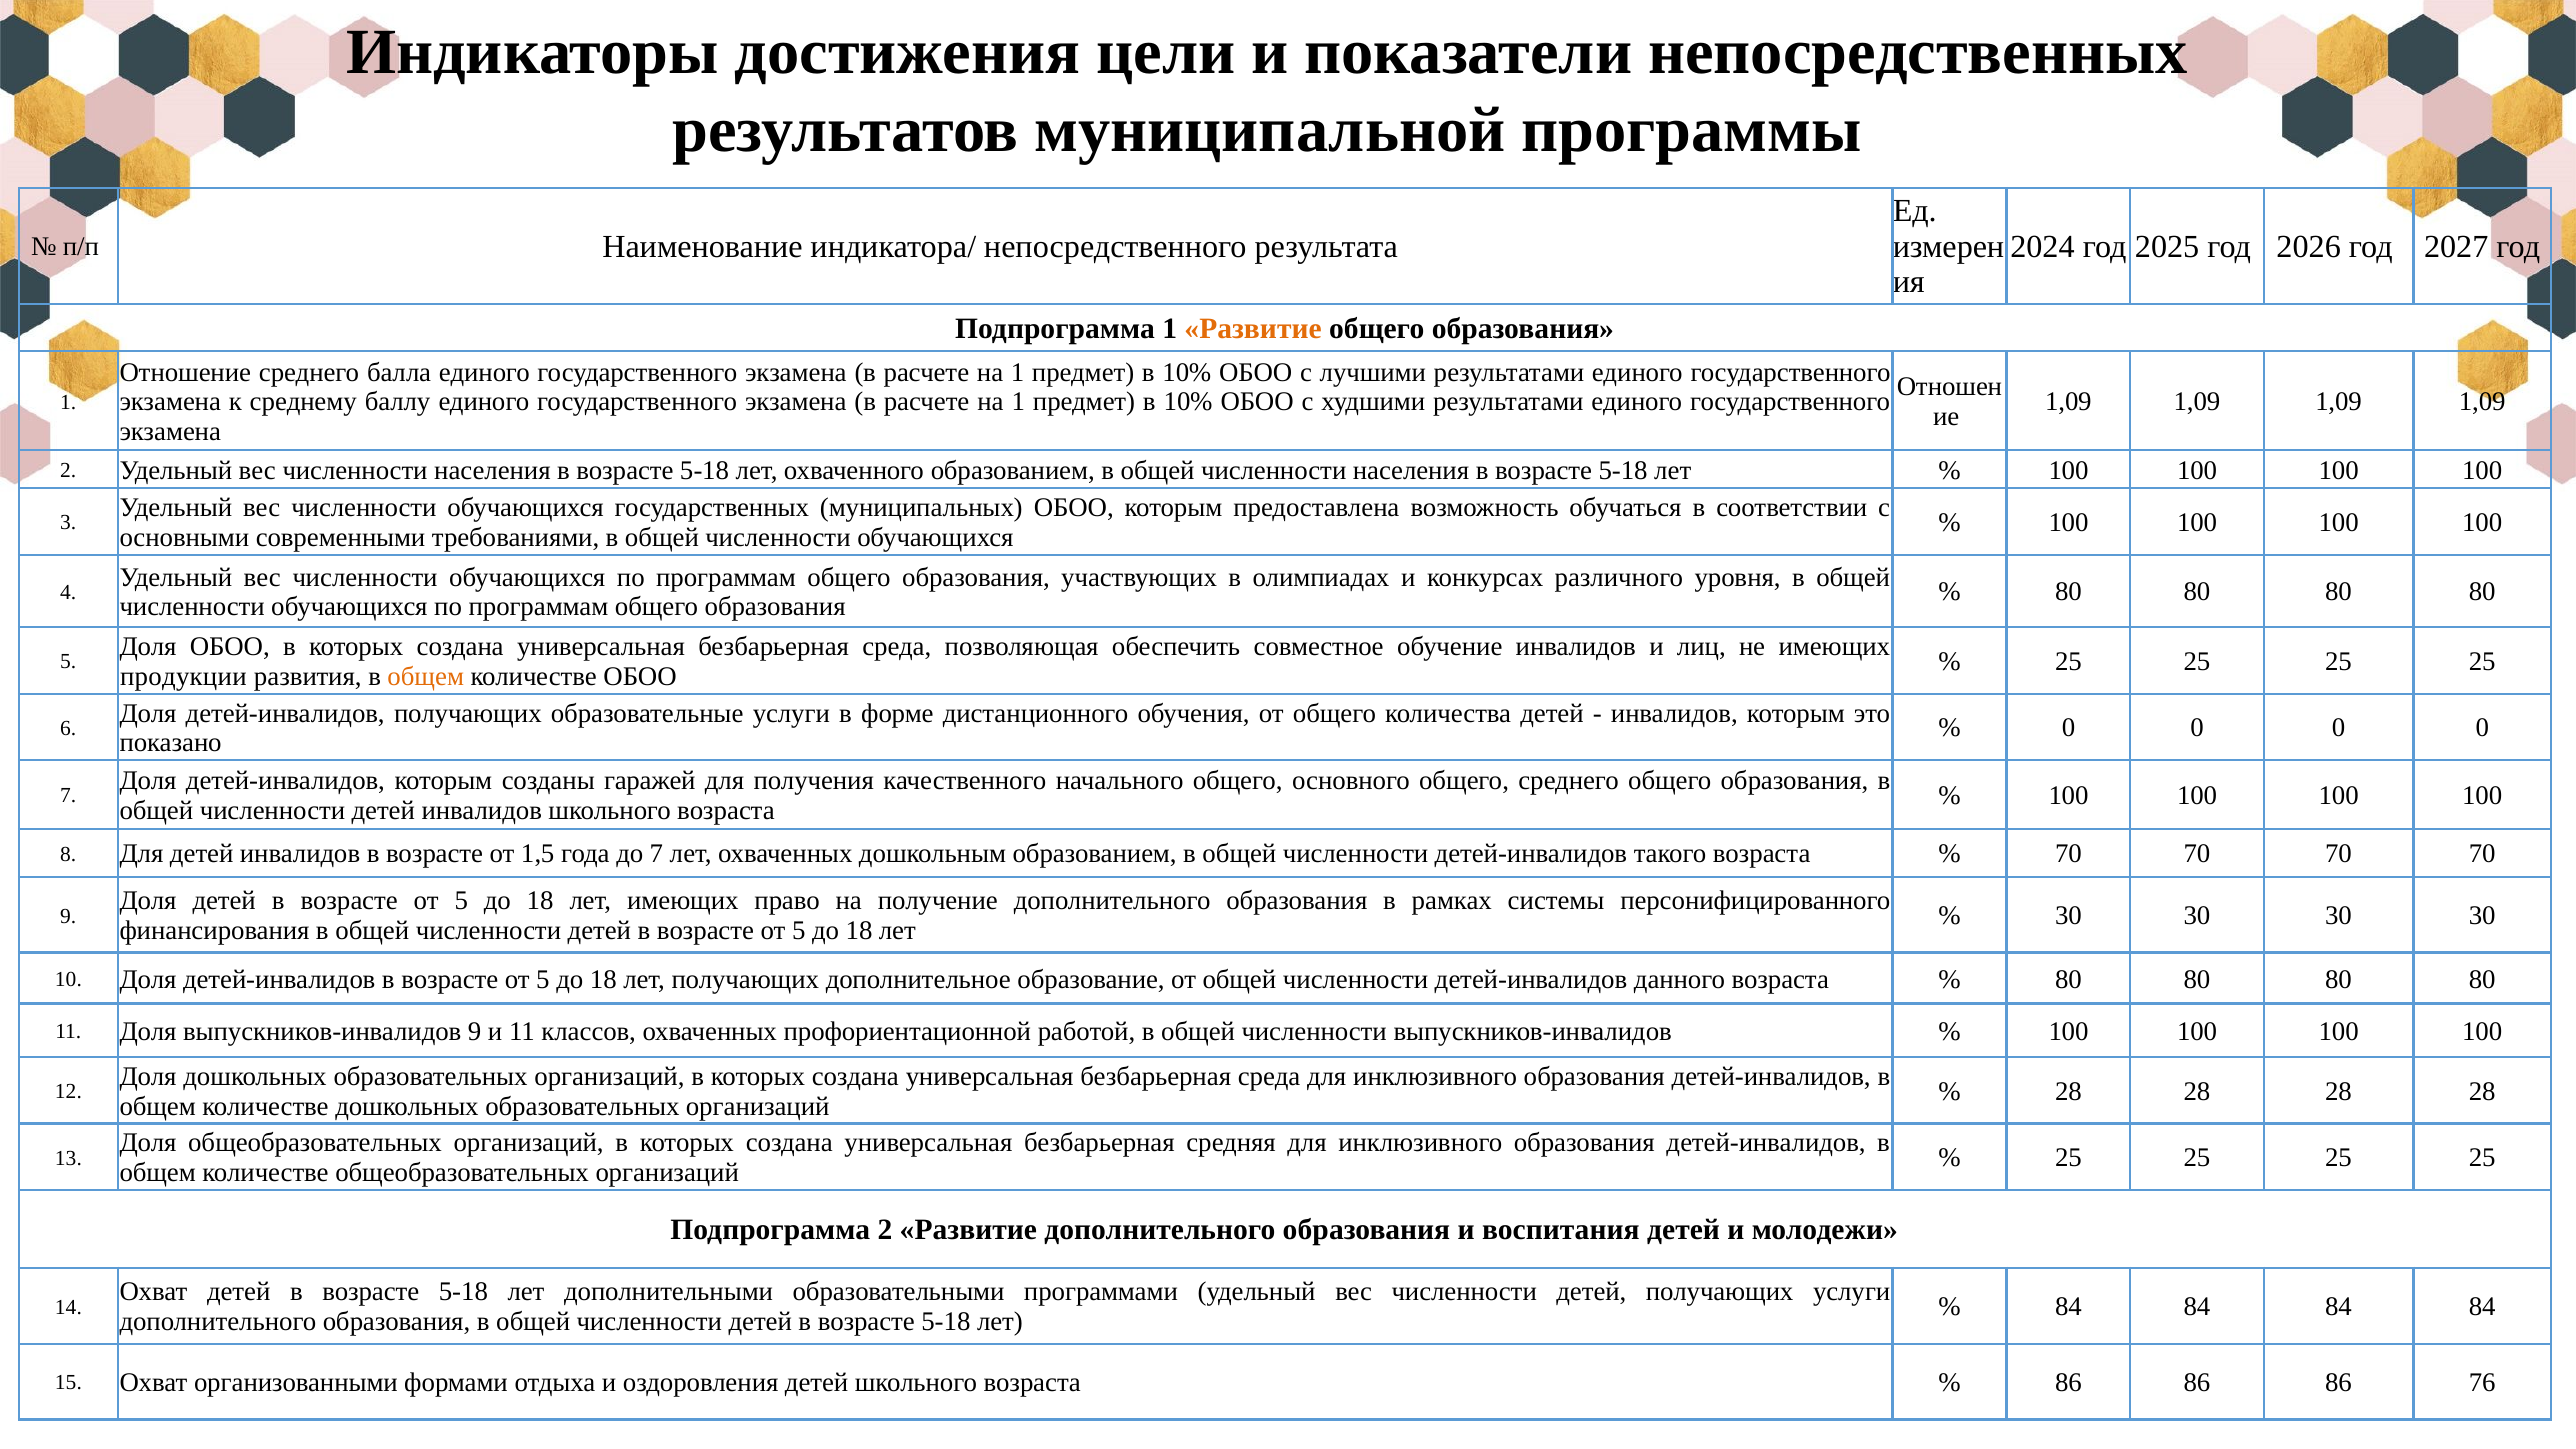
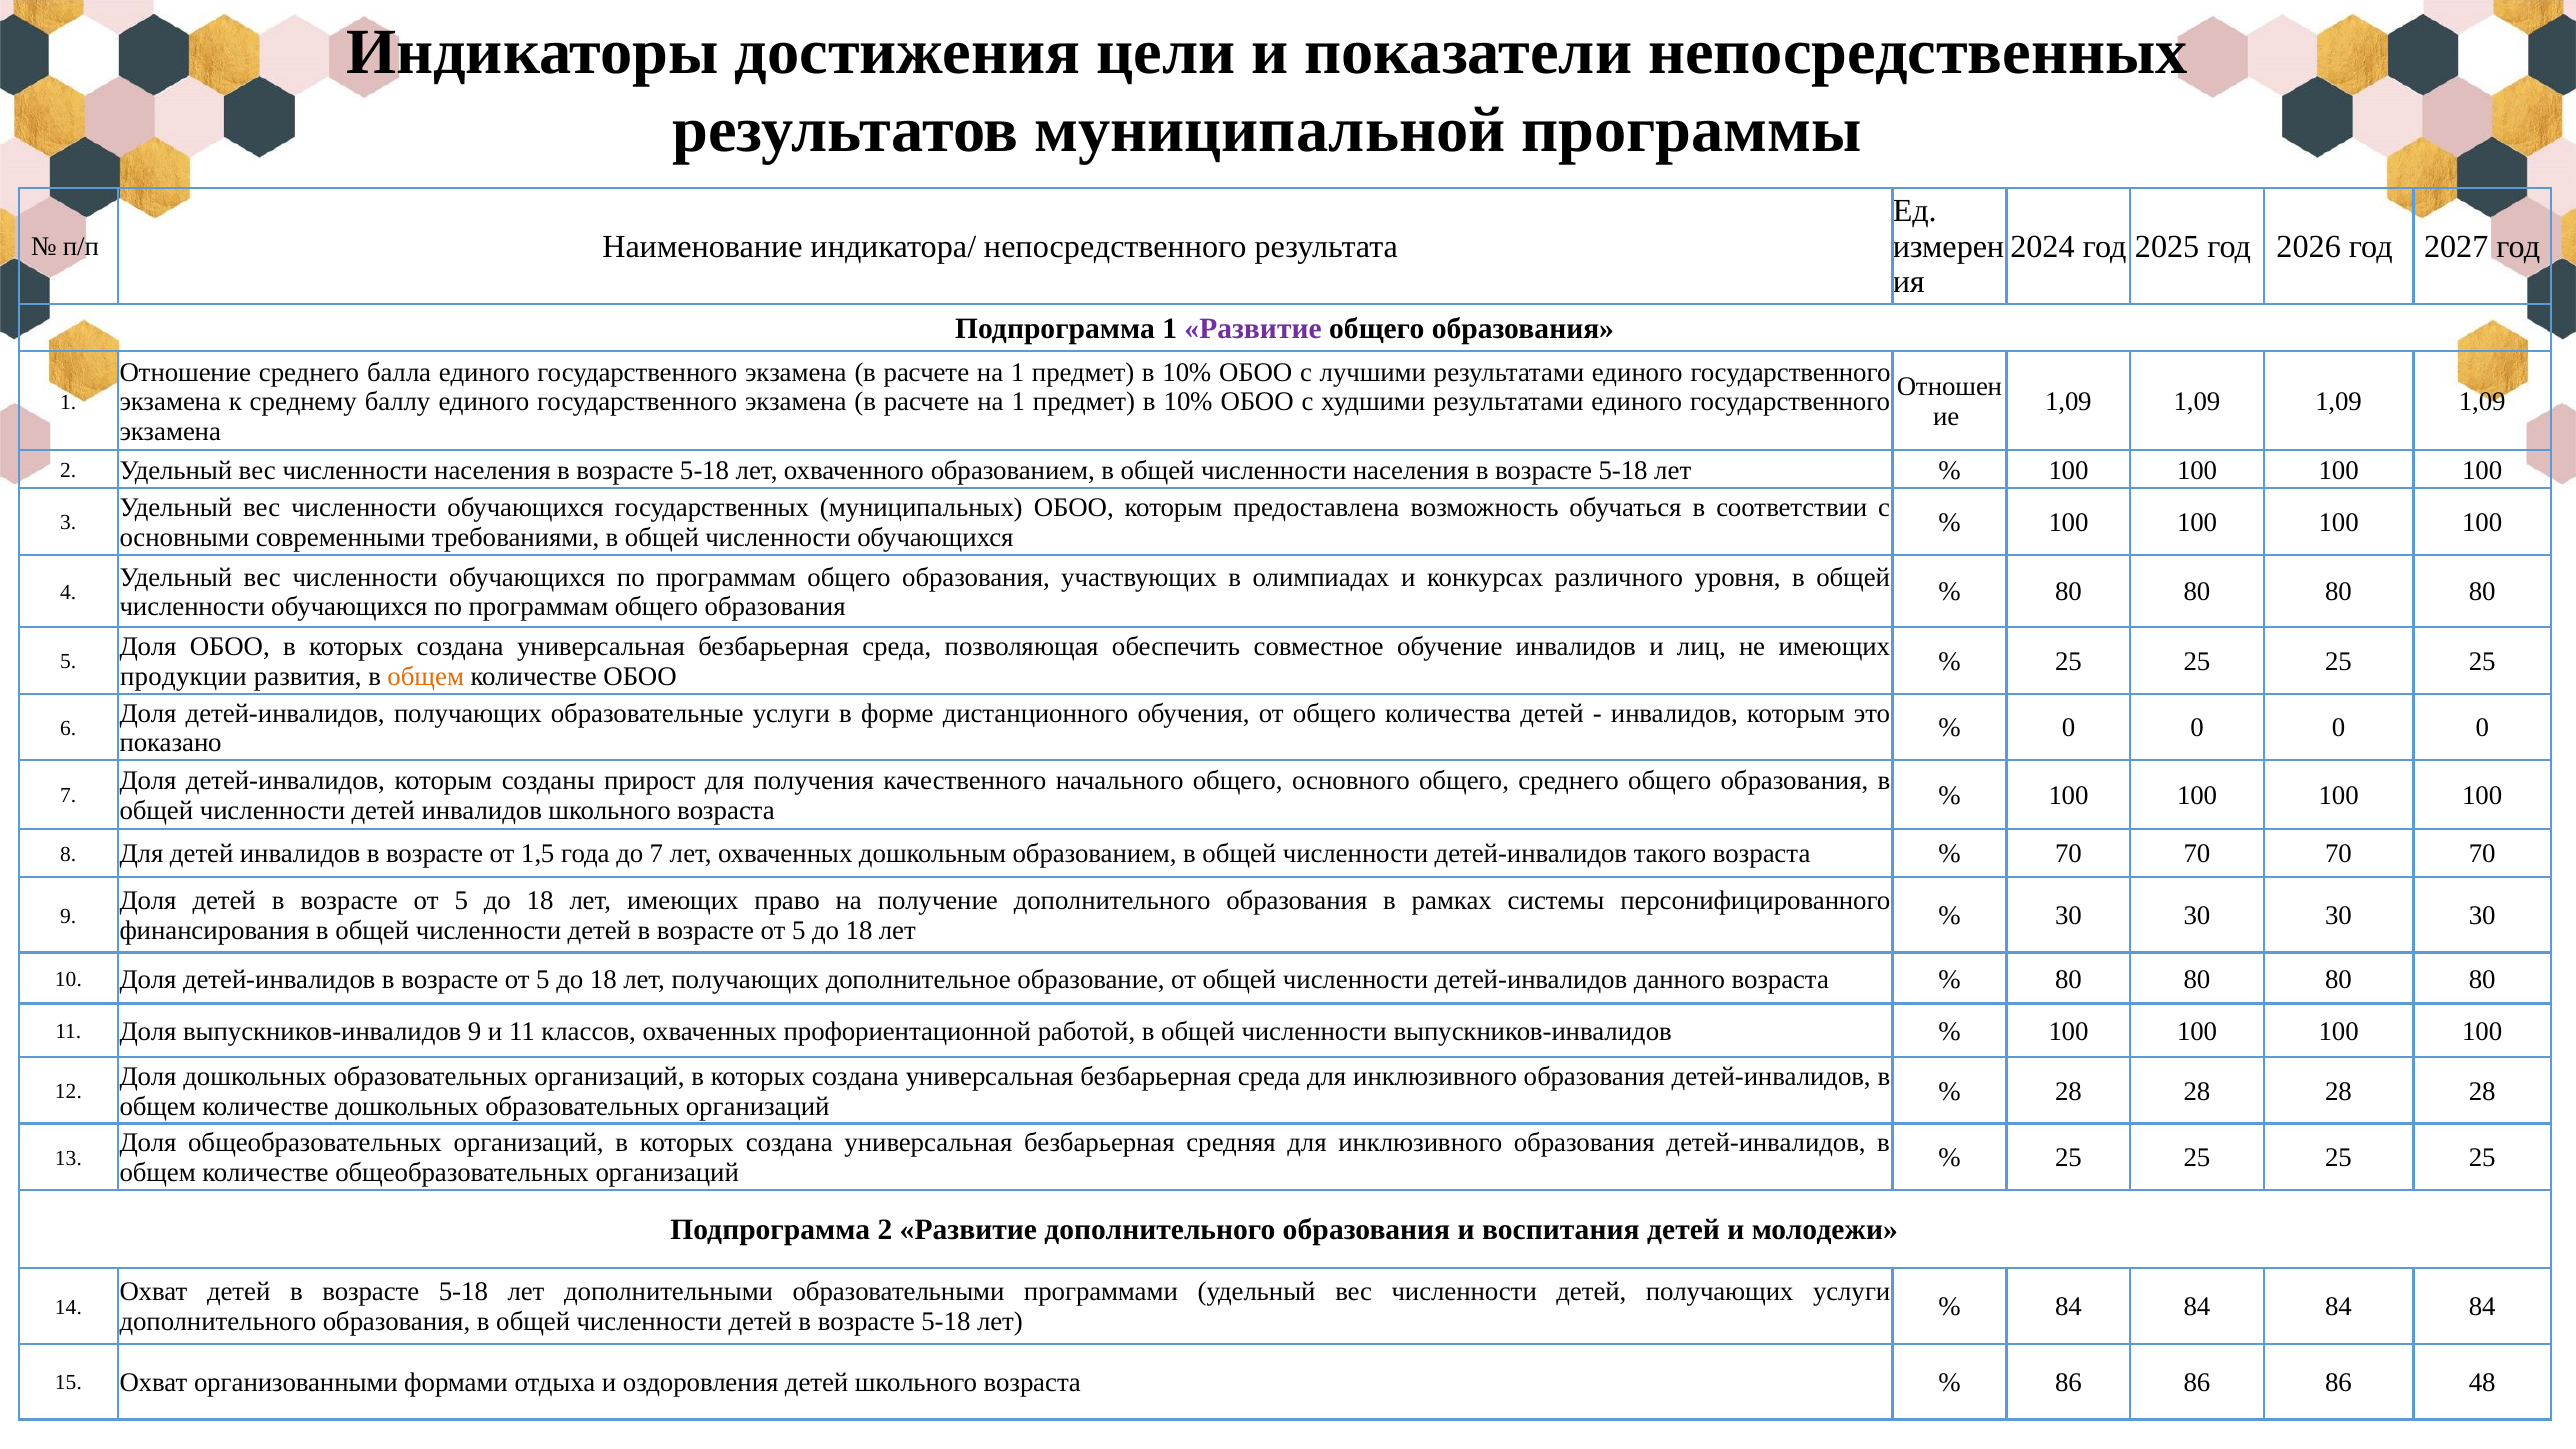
Развитие colour: orange -> purple (1253, 329)
гаражей: гаражей -> прирост (650, 781)
76: 76 -> 48 (2482, 1383)
